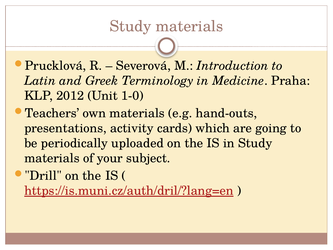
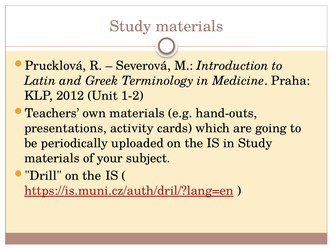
1-0: 1-0 -> 1-2 (132, 96)
